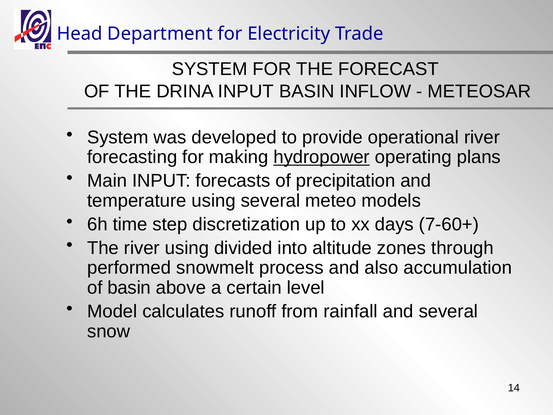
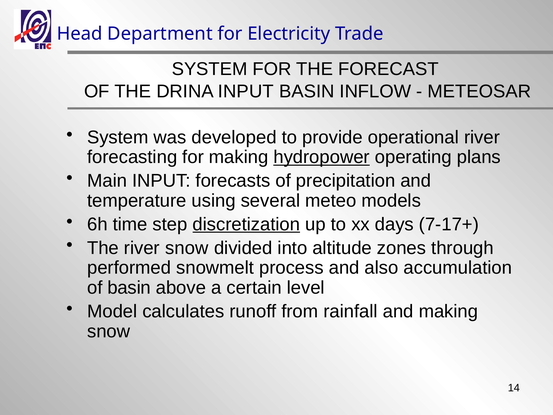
discretization underline: none -> present (246, 224)
7-60+: 7-60+ -> 7-17+ (449, 224)
river using: using -> snow (187, 248)
and several: several -> making (448, 311)
